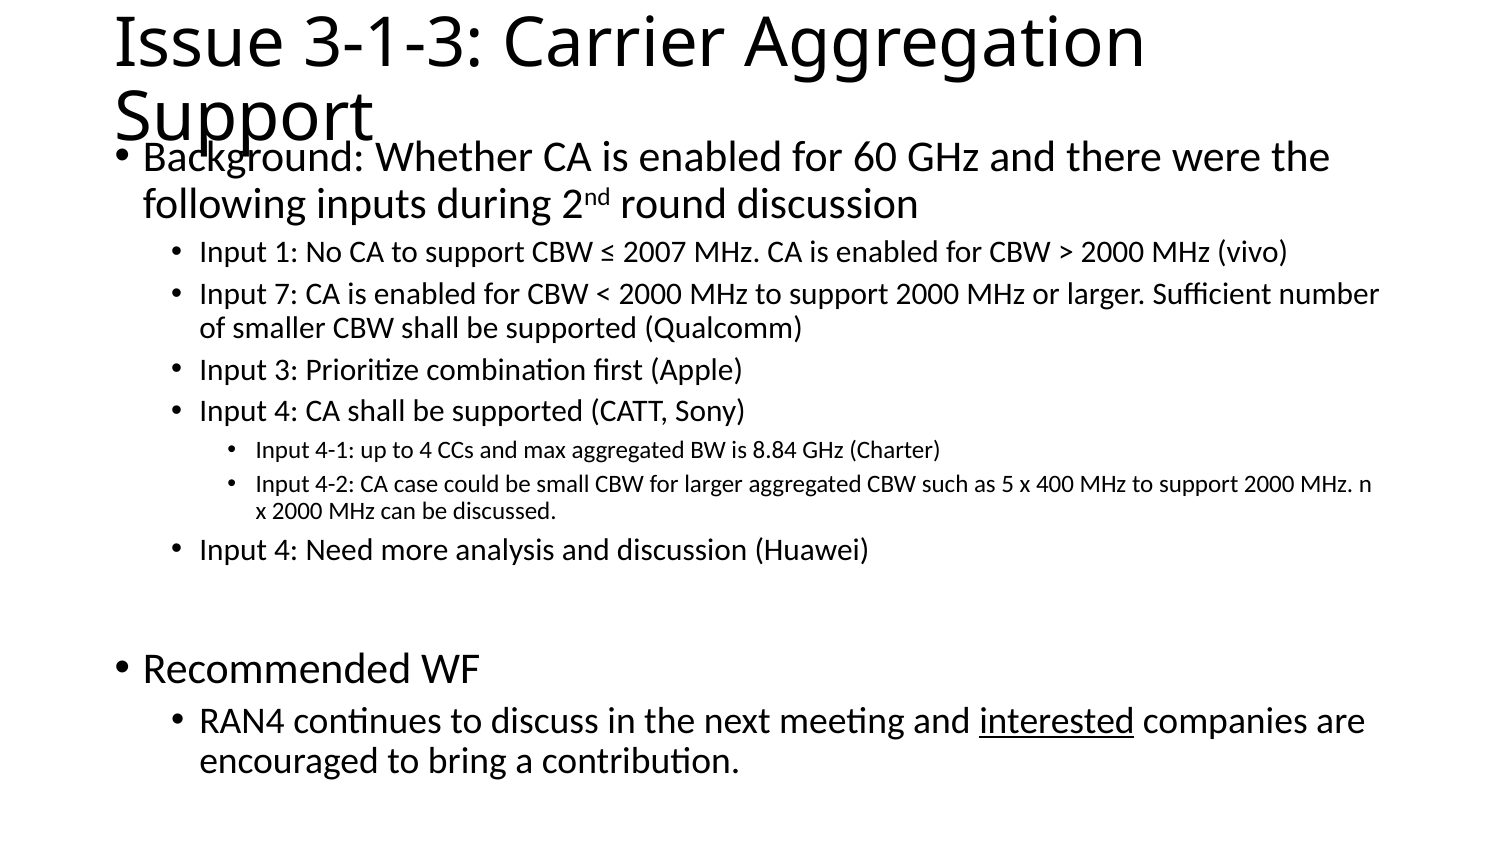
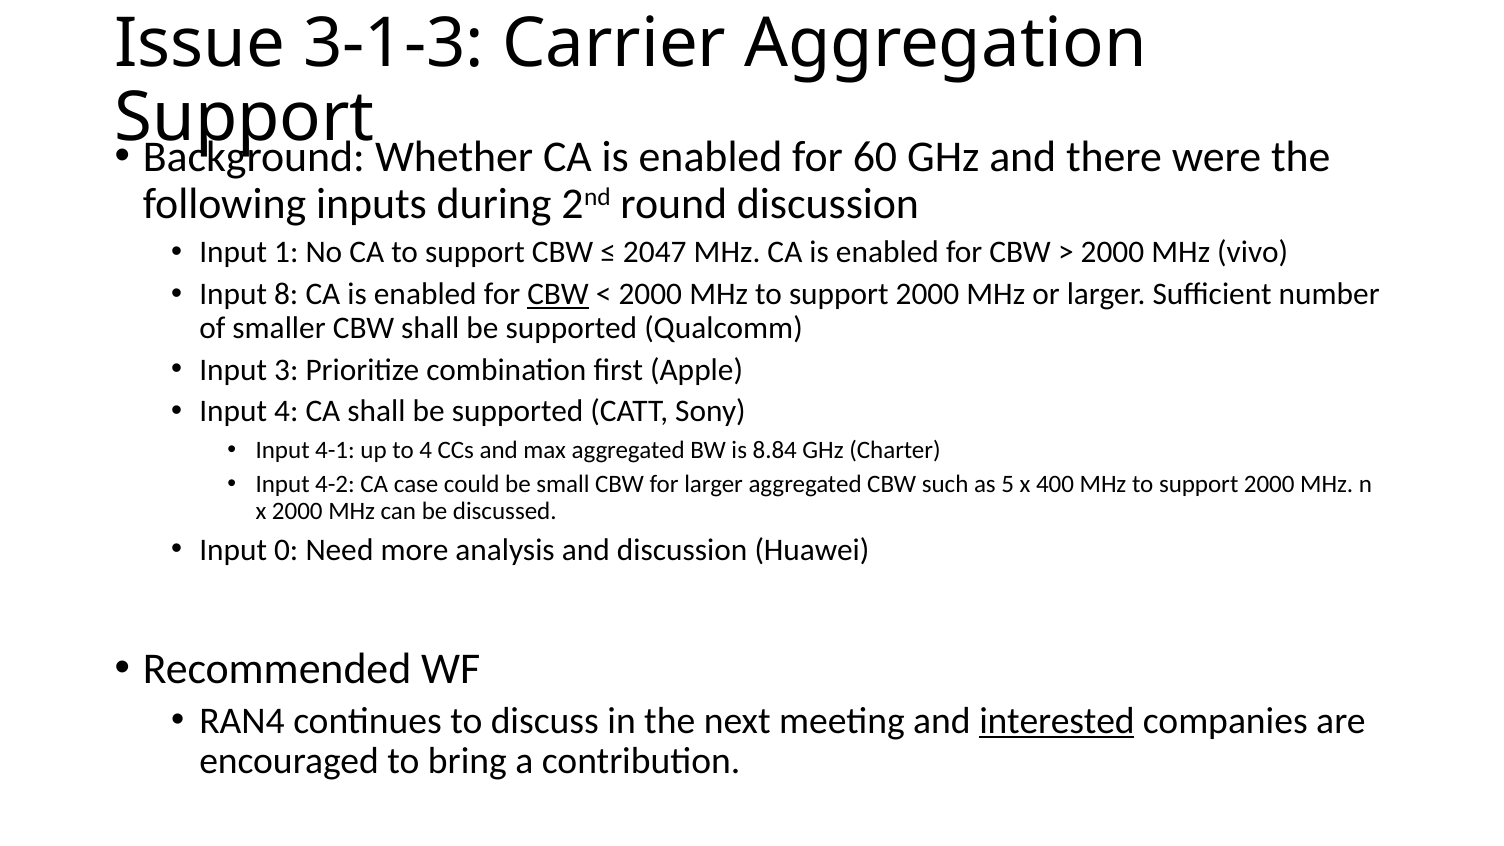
2007: 2007 -> 2047 (655, 253)
7: 7 -> 8 (286, 294)
CBW underline: none -> present (558, 294)
4: 4 -> 0 (286, 550)
